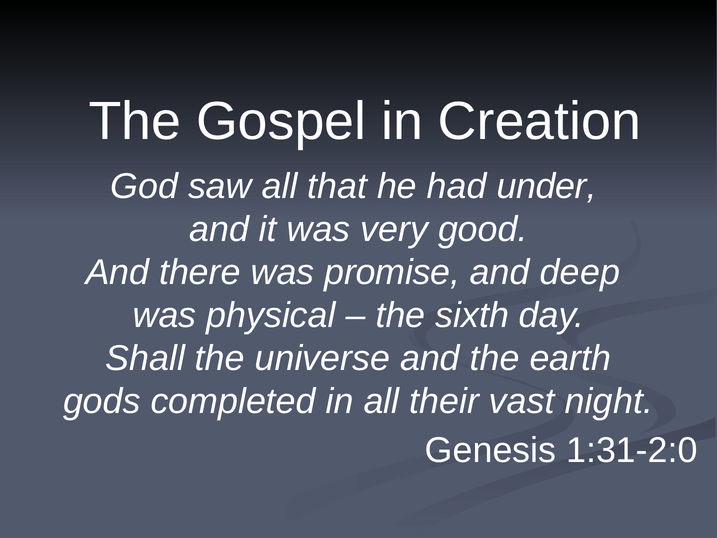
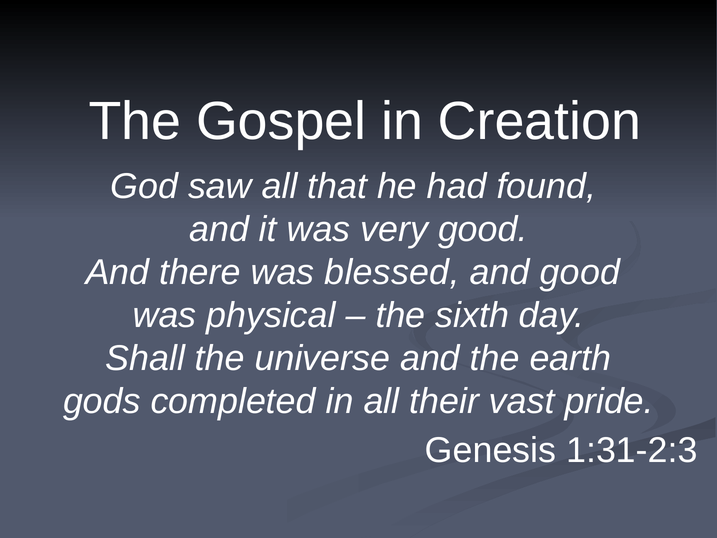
under: under -> found (546, 186)
promise: promise -> blessed (392, 272)
and deep: deep -> good (580, 272)
night: night -> pride (609, 401)
1:31-2:0: 1:31-2:0 -> 1:31-2:3 (632, 450)
